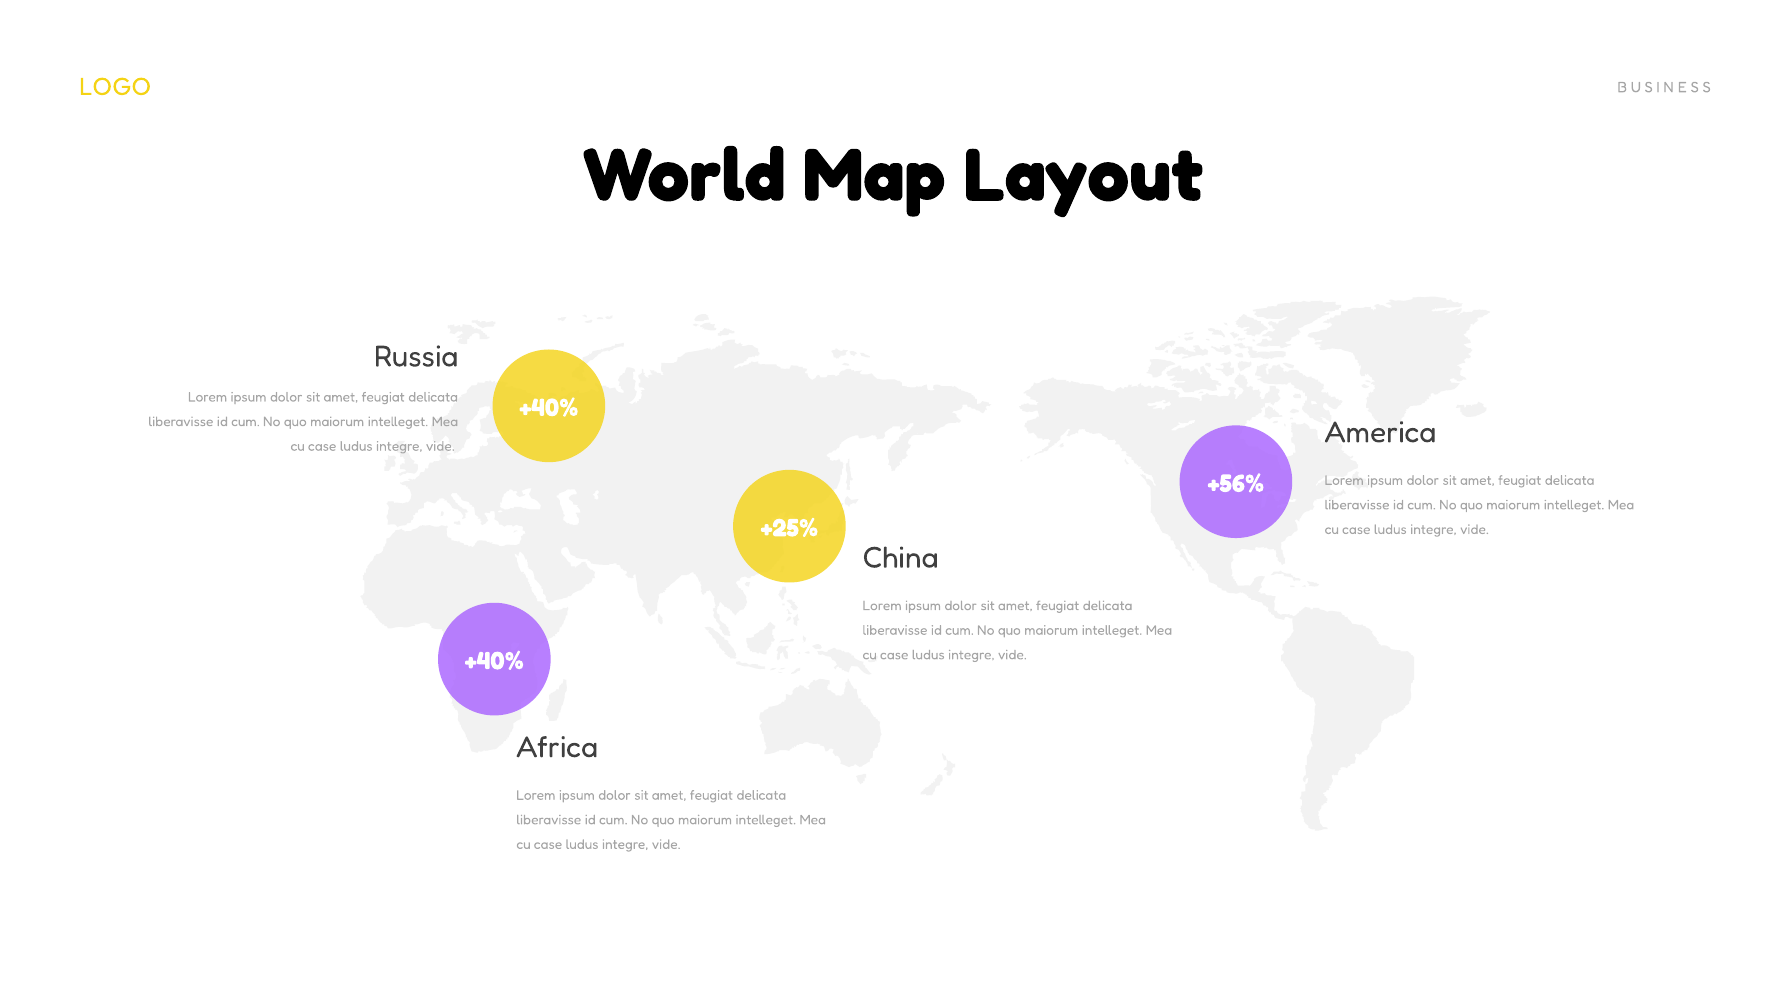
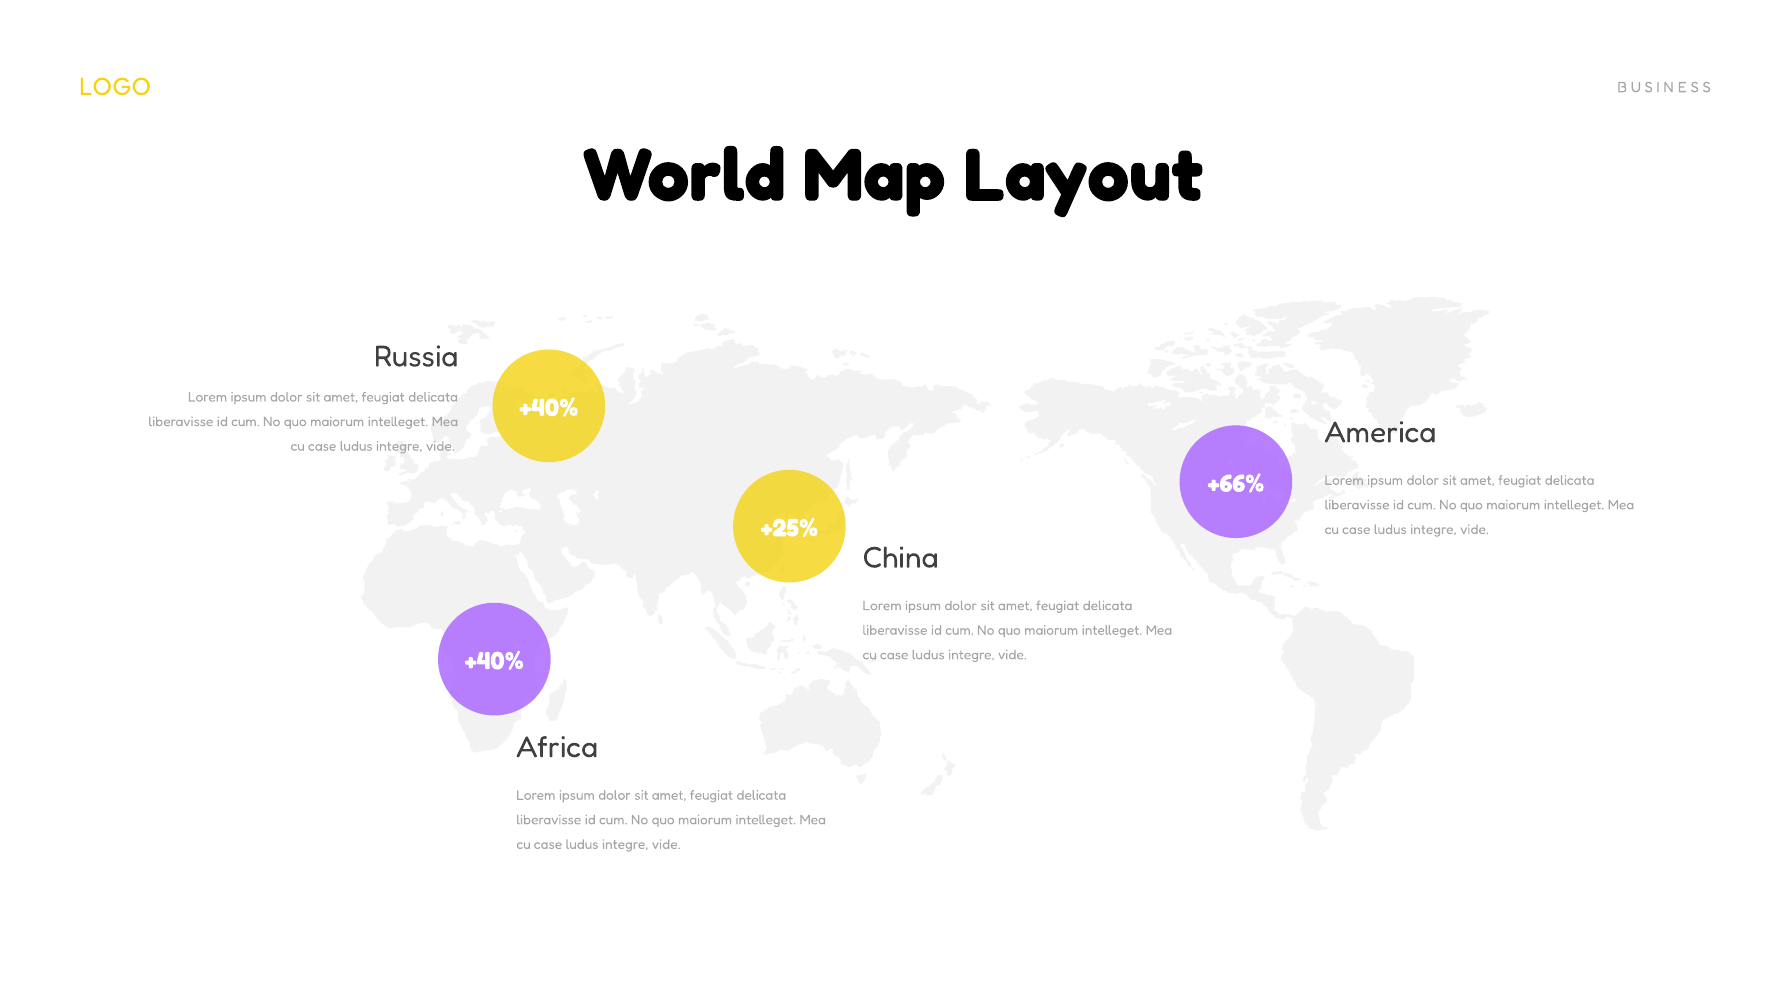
+56%: +56% -> +66% (1236, 483)
